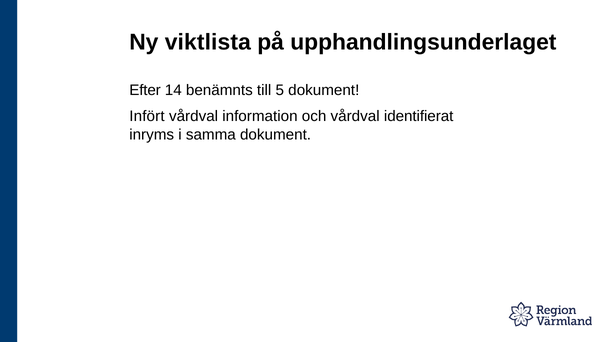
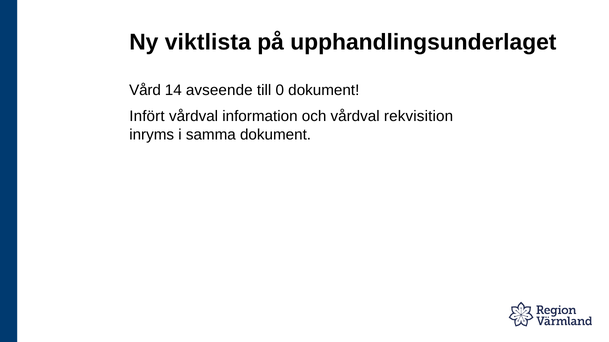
Efter: Efter -> Vård (145, 91)
benämnts: benämnts -> avseende (219, 91)
5: 5 -> 0 (280, 91)
identifierat: identifierat -> rekvisition (419, 116)
